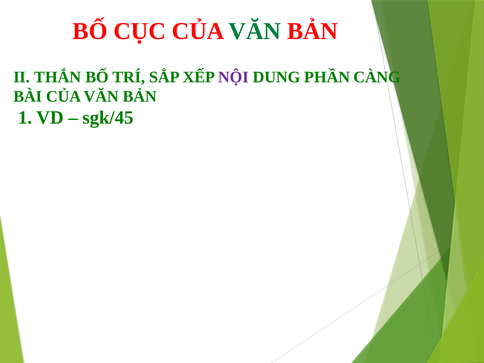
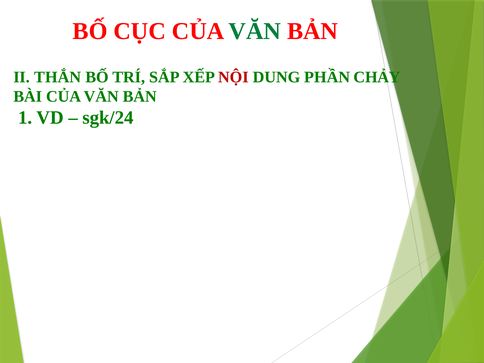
NỘI colour: purple -> red (234, 77)
CÀNG: CÀNG -> CHẢY (377, 77)
sgk/45: sgk/45 -> sgk/24 (108, 118)
